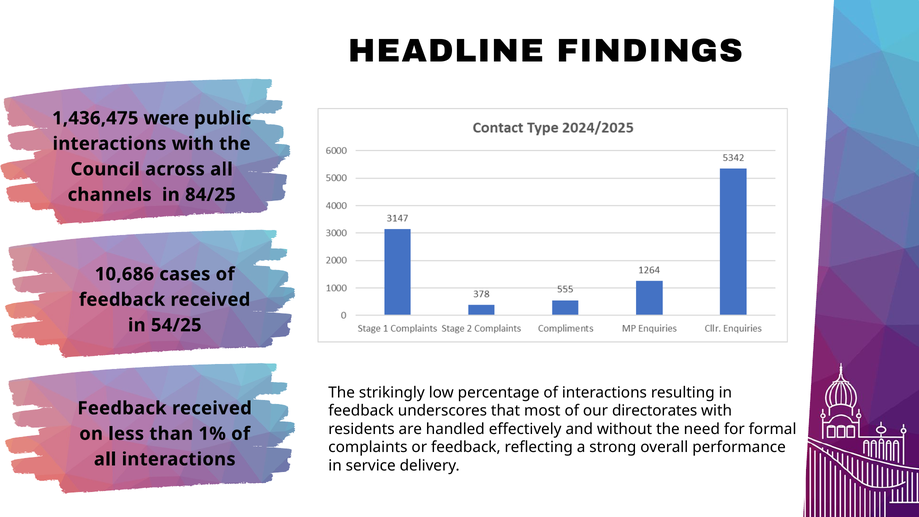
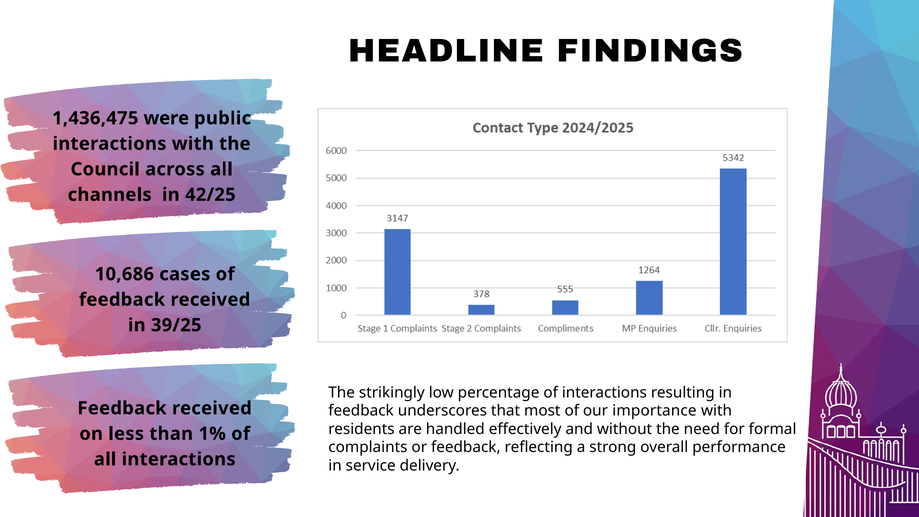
84/25: 84/25 -> 42/25 (210, 195)
54/25: 54/25 -> 39/25 (176, 325)
directorates: directorates -> importance (655, 411)
